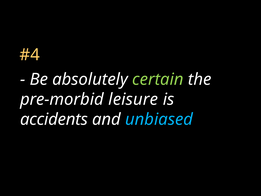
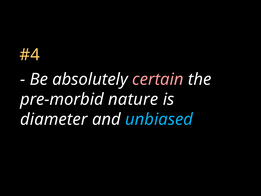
certain colour: light green -> pink (158, 79)
leisure: leisure -> nature (133, 99)
accidents: accidents -> diameter (54, 119)
